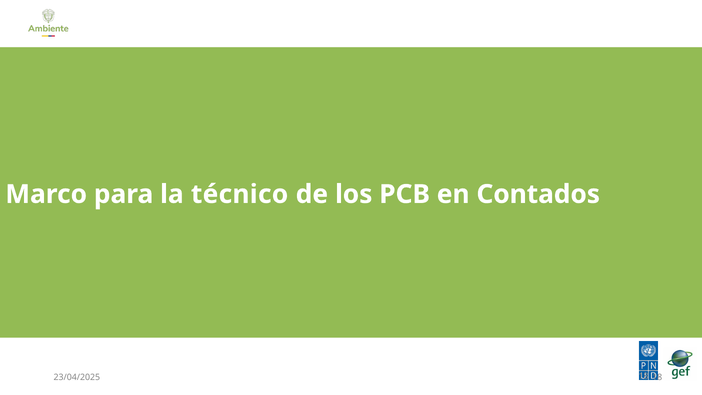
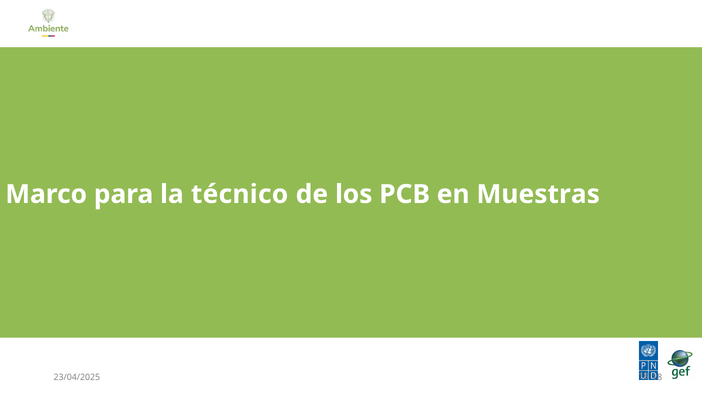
Contados: Contados -> Muestras (538, 194)
